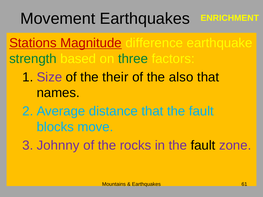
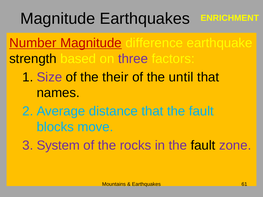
Movement: Movement -> Magnitude (58, 19)
Stations: Stations -> Number (33, 43)
strength colour: green -> black (33, 59)
three colour: green -> purple (133, 59)
also: also -> until (181, 77)
Johnny: Johnny -> System (58, 146)
